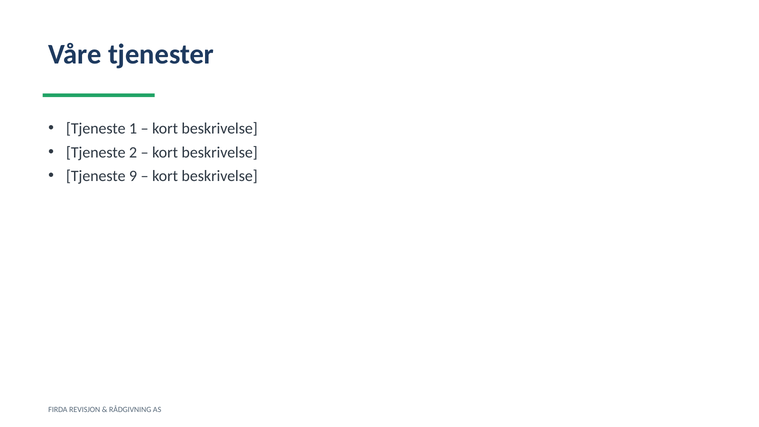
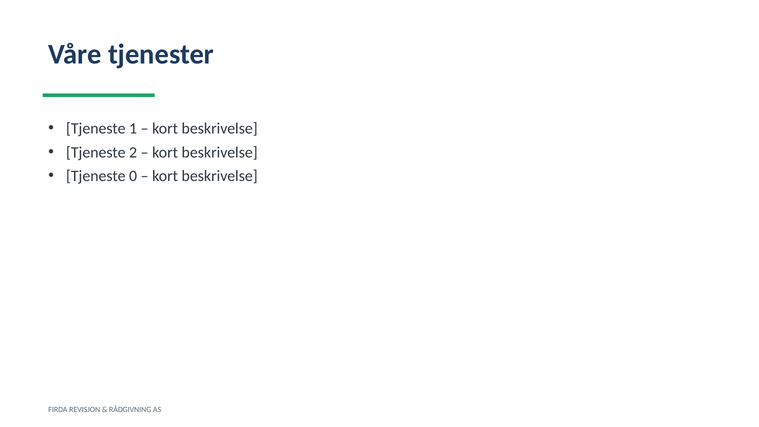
9: 9 -> 0 (133, 176)
